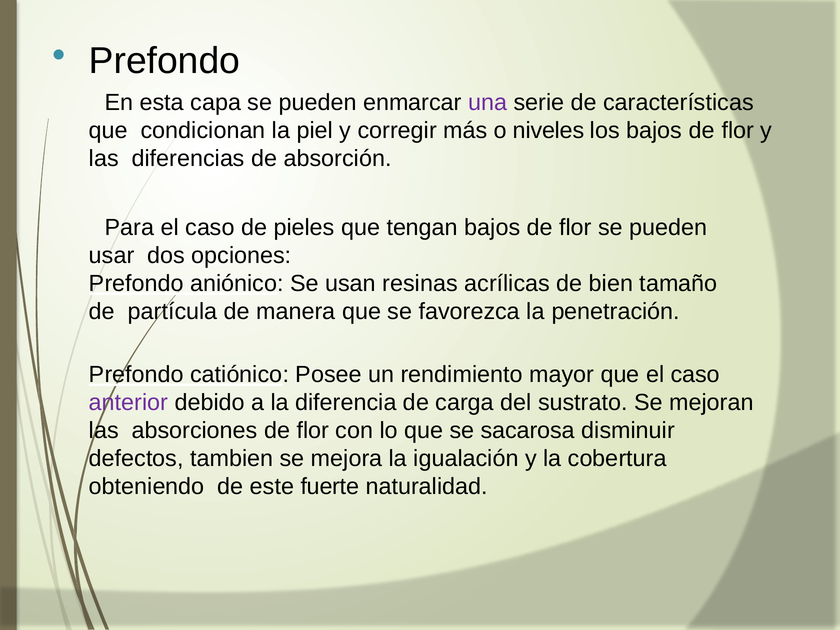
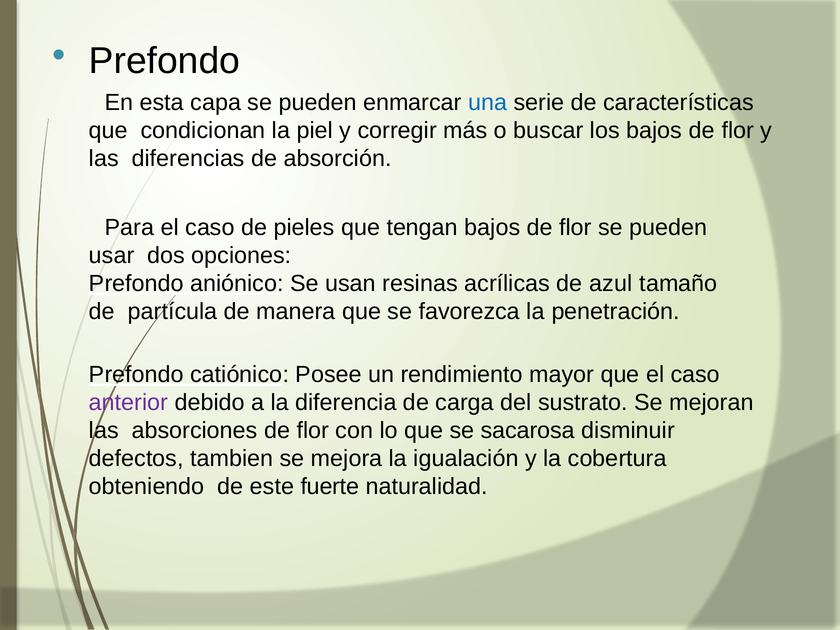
una colour: purple -> blue (488, 102)
niveles: niveles -> buscar (548, 130)
bien: bien -> azul (611, 283)
